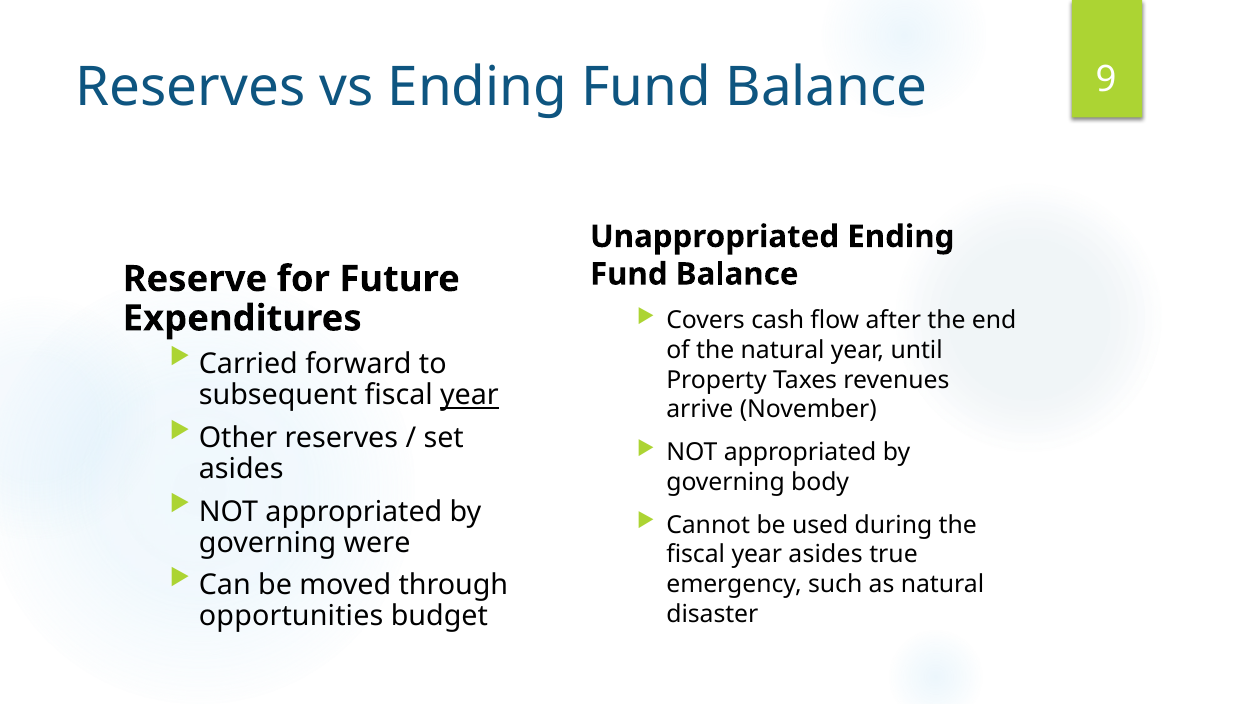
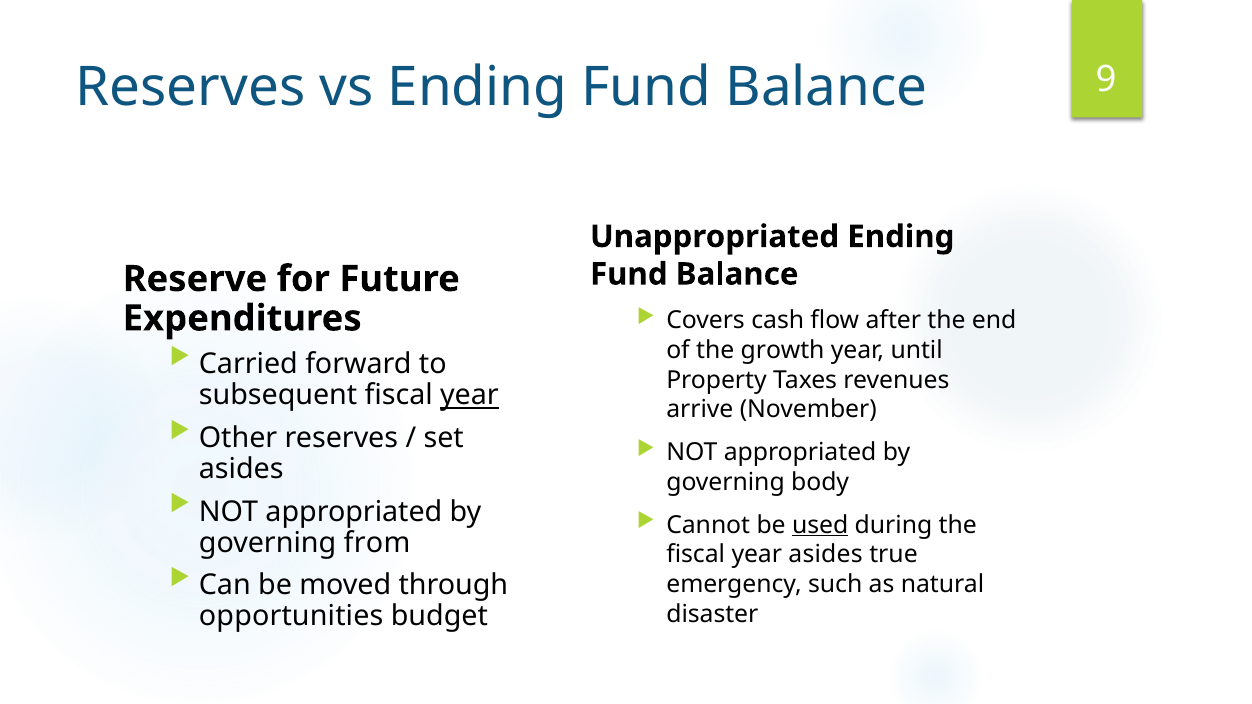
the natural: natural -> growth (783, 350)
used underline: none -> present (820, 525)
were: were -> from (377, 543)
